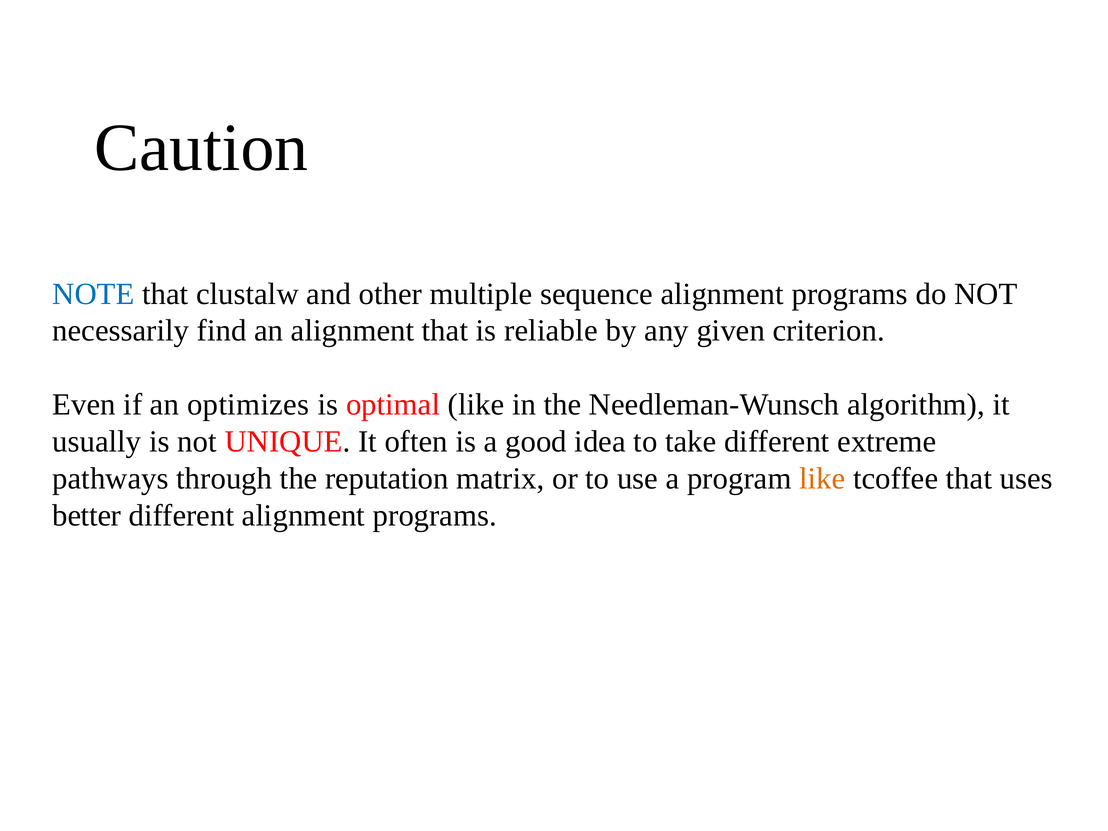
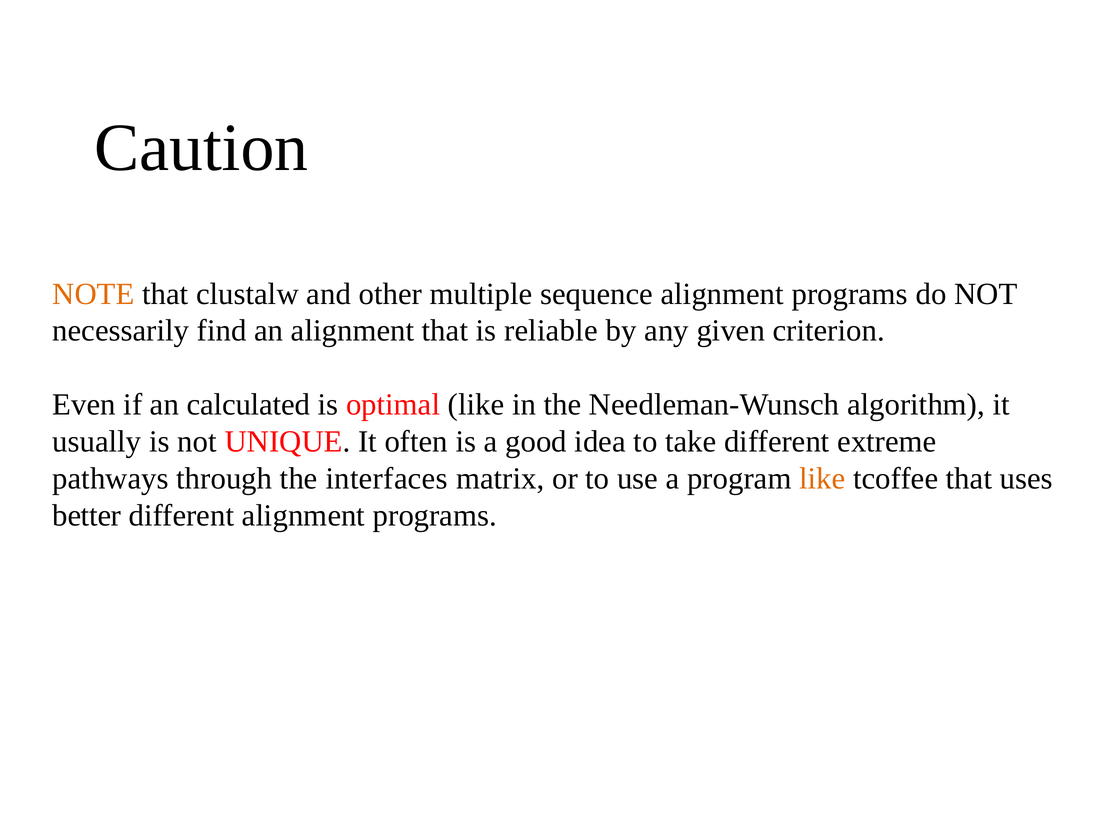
NOTE colour: blue -> orange (94, 294)
optimizes: optimizes -> calculated (248, 405)
reputation: reputation -> interfaces (387, 479)
